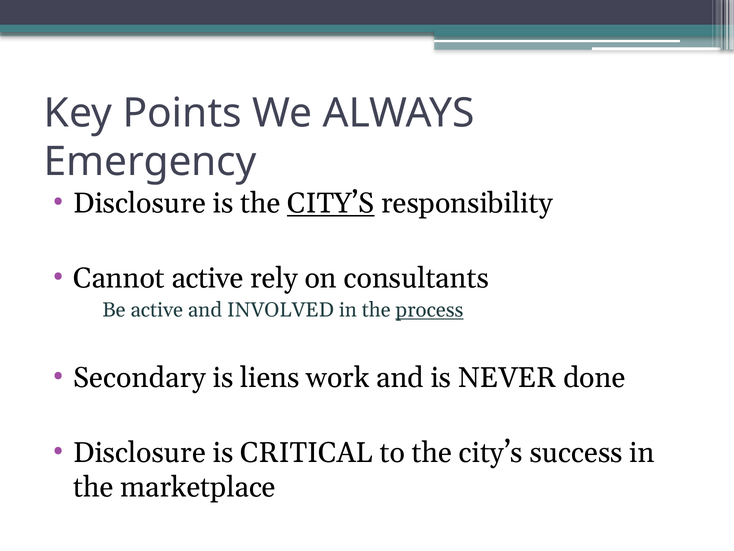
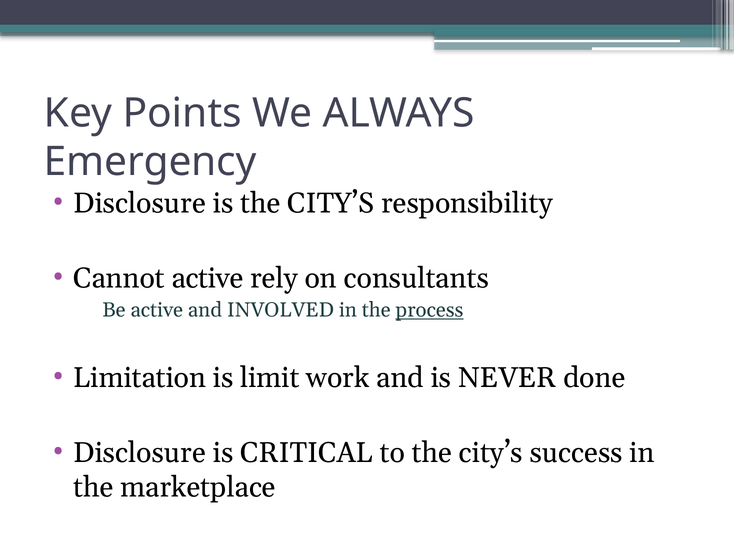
CITY’S underline: present -> none (331, 203)
Secondary: Secondary -> Limitation (140, 378)
liens: liens -> limit (270, 378)
